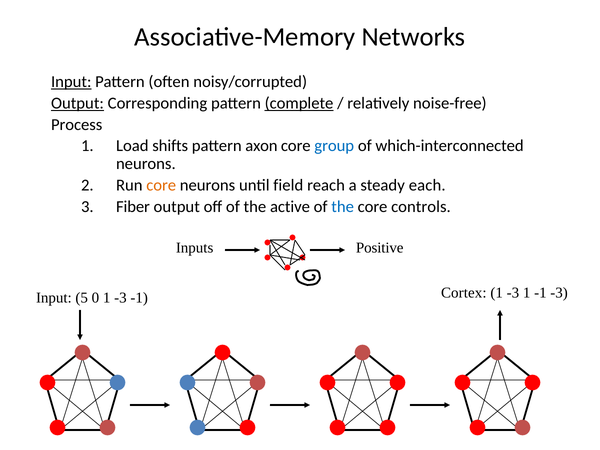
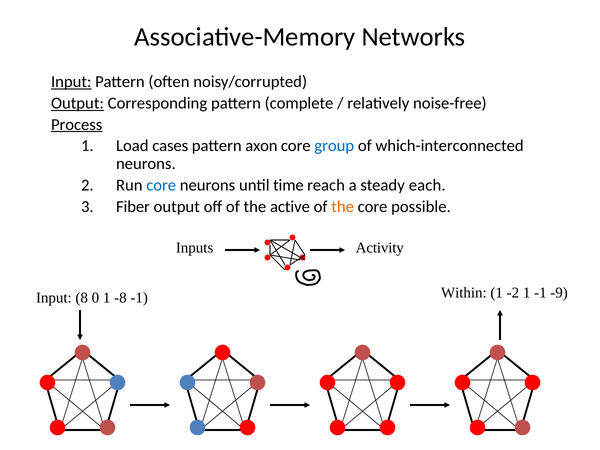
complete underline: present -> none (299, 103)
Process underline: none -> present (77, 125)
shifts: shifts -> cases (170, 146)
core colour: orange -> blue (161, 185)
field: field -> time (288, 185)
the colour: blue -> orange (343, 207)
controls: controls -> possible (421, 207)
Positive: Positive -> Activity (380, 248)
5: 5 -> 8 (82, 298)
0 1 -3: -3 -> -8 (120, 298)
Cortex: Cortex -> Within (464, 293)
-3: -3 -> -2 (513, 293)
-1 -3: -3 -> -9 (559, 293)
